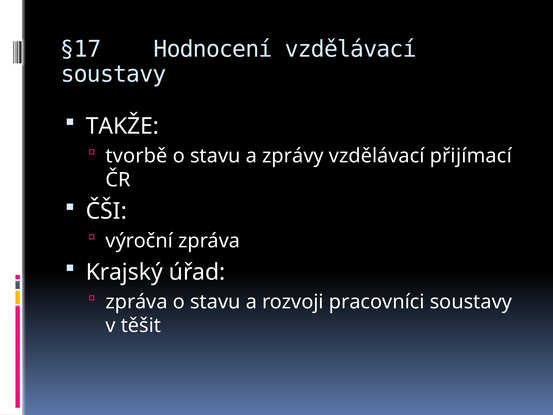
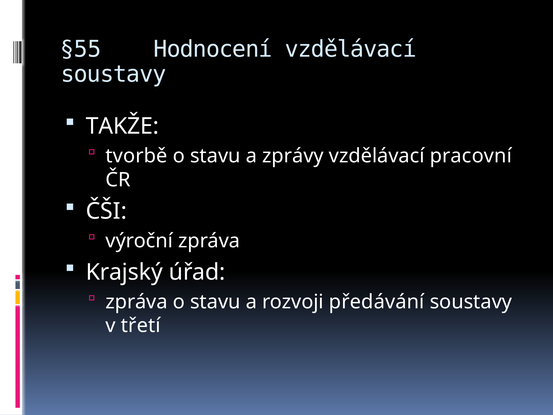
§17: §17 -> §55 (81, 49)
přijímací: přijímací -> pracovní (471, 156)
pracovníci: pracovníci -> předávání (377, 302)
těšit: těšit -> třetí (141, 326)
